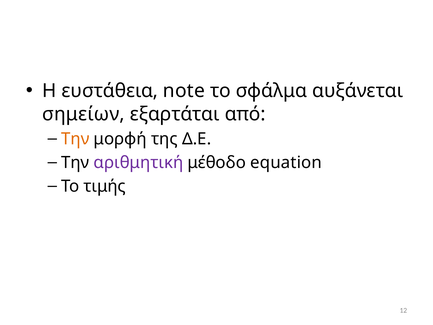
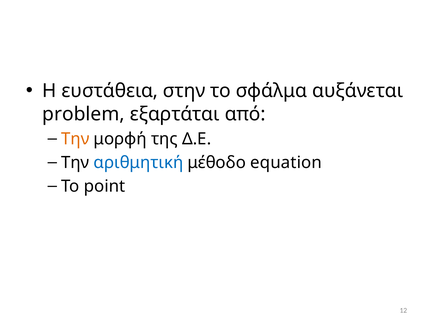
note: note -> στην (184, 91)
σημείων: σημείων -> problem (83, 114)
αριθμητική colour: purple -> blue (138, 162)
τιμής: τιμής -> point (105, 186)
